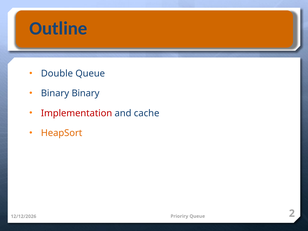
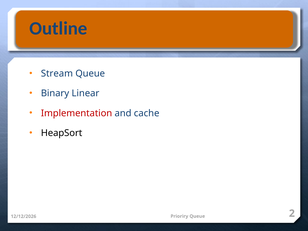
Double: Double -> Stream (57, 74)
Binary Binary: Binary -> Linear (85, 93)
HeapSort colour: orange -> black (62, 133)
